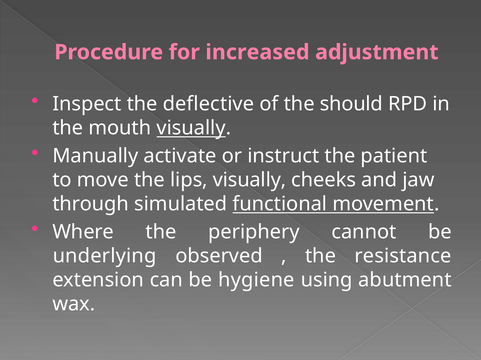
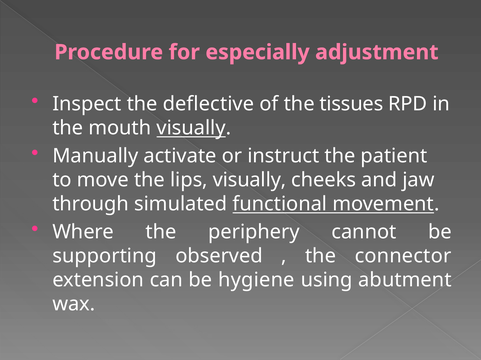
increased: increased -> especially (258, 52)
should: should -> tissues (351, 104)
underlying: underlying -> supporting (105, 256)
resistance: resistance -> connector (403, 256)
